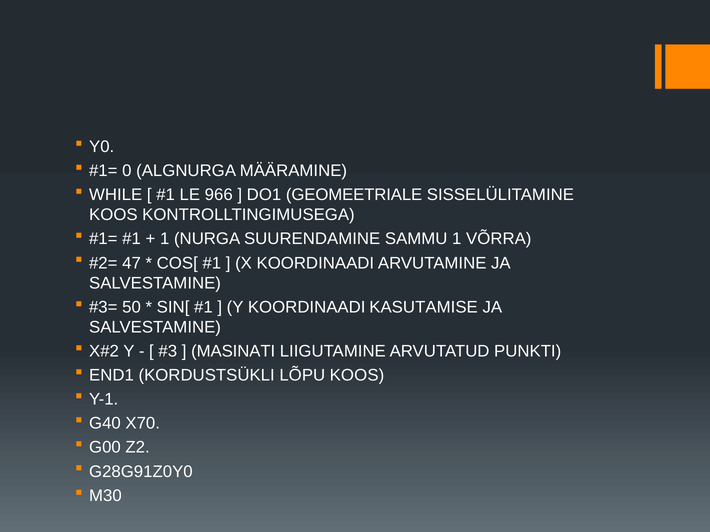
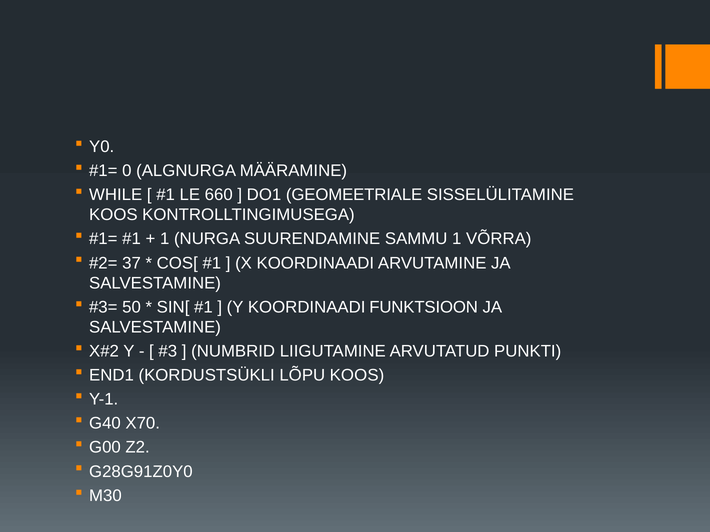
966: 966 -> 660 (219, 195)
47: 47 -> 37 (132, 263)
KASUTAMISE: KASUTAMISE -> FUNKTSIOON (424, 307)
MASINATI: MASINATI -> NUMBRID (233, 352)
